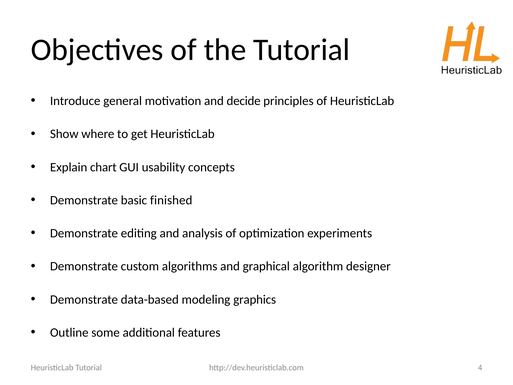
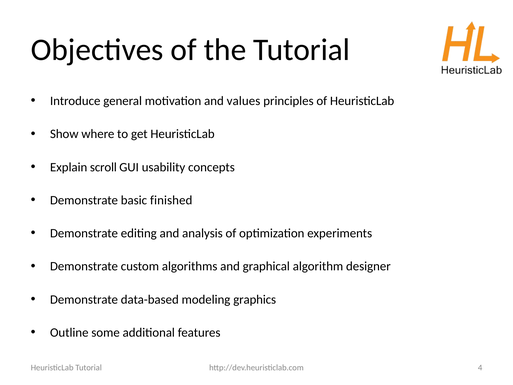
decide: decide -> values (244, 101)
chart: chart -> scroll (103, 167)
